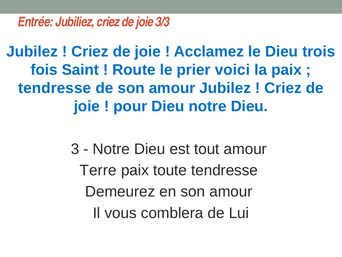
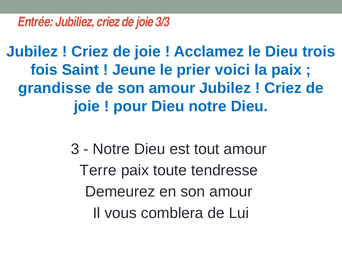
Route: Route -> Jeune (134, 70)
tendresse: tendresse -> grandisse (55, 88)
